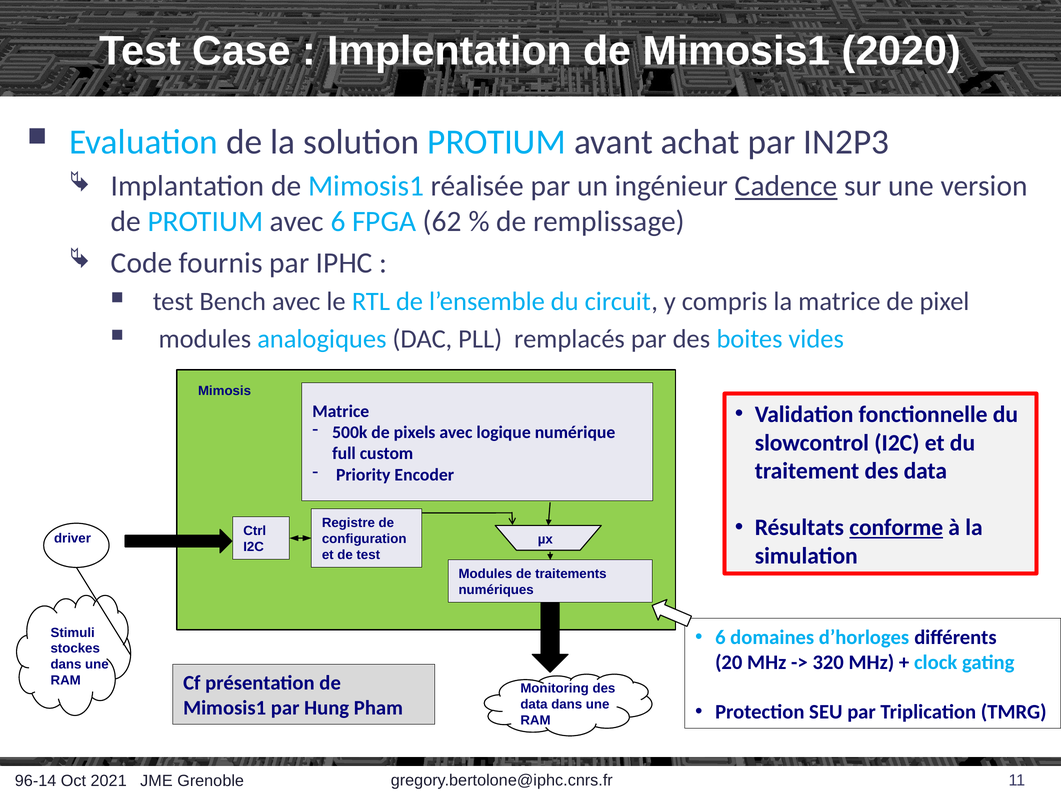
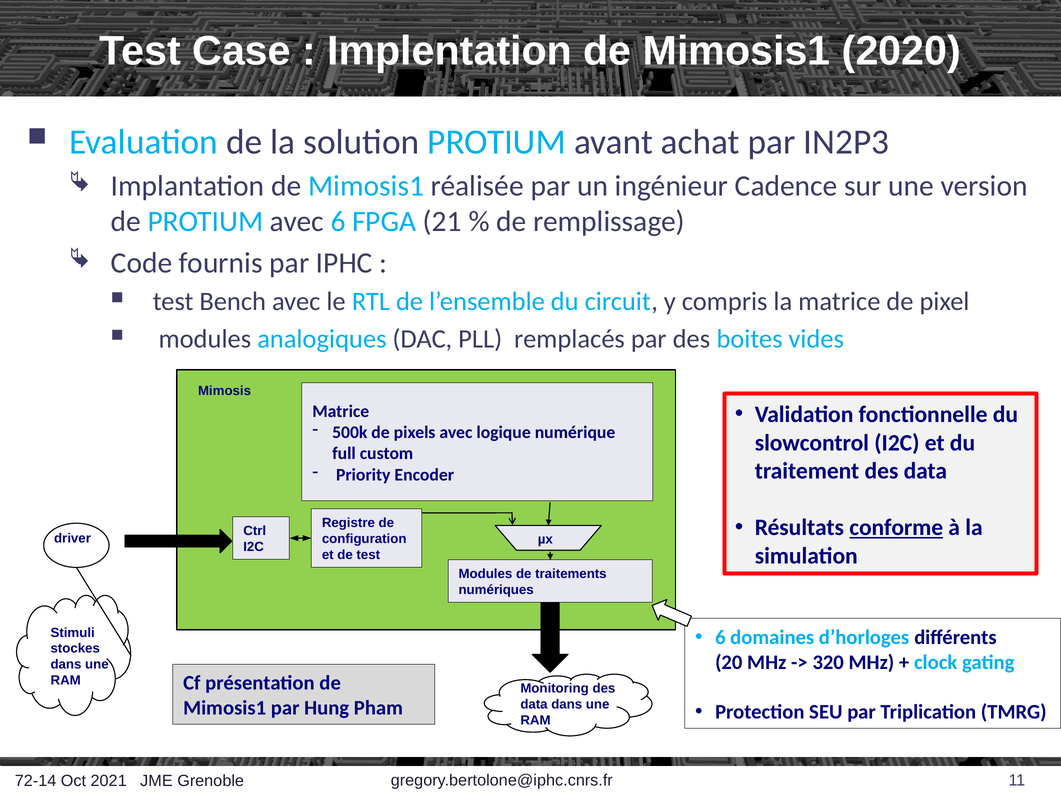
Cadence underline: present -> none (786, 186)
62: 62 -> 21 (442, 222)
96-14: 96-14 -> 72-14 (36, 781)
